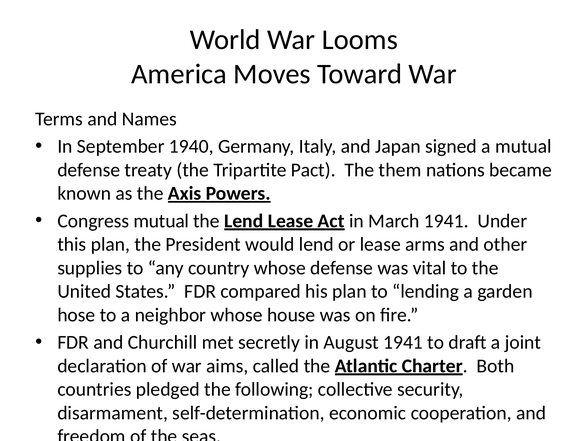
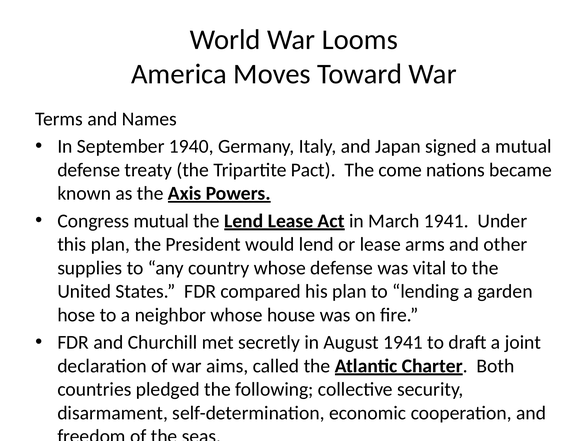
them: them -> come (400, 170)
